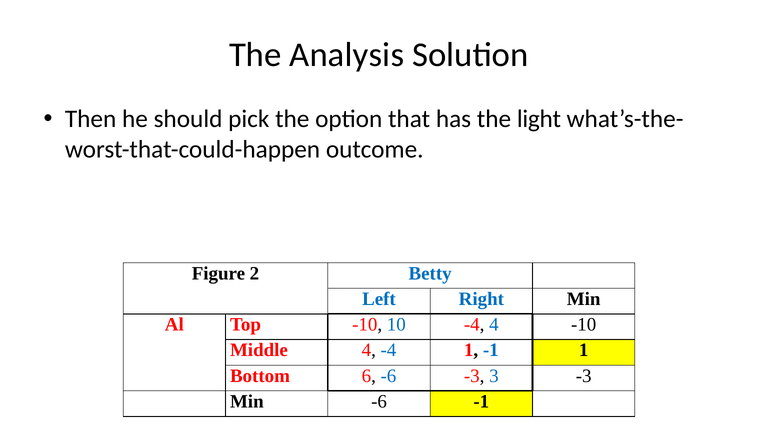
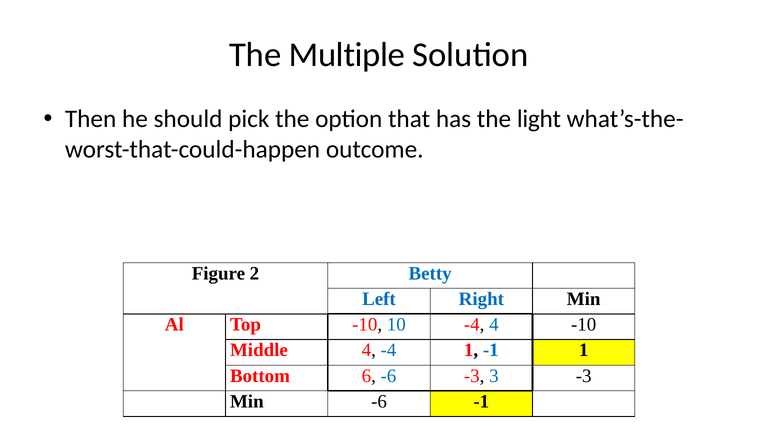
Analysis: Analysis -> Multiple (347, 55)
